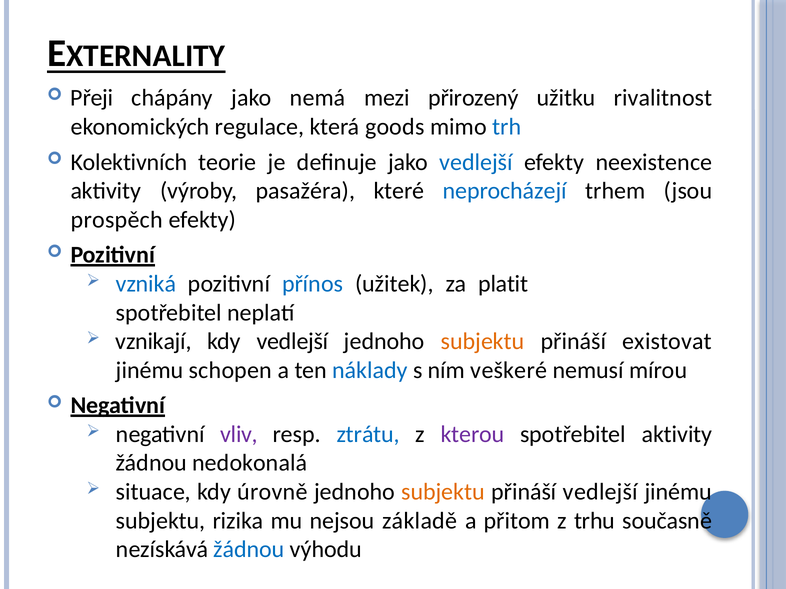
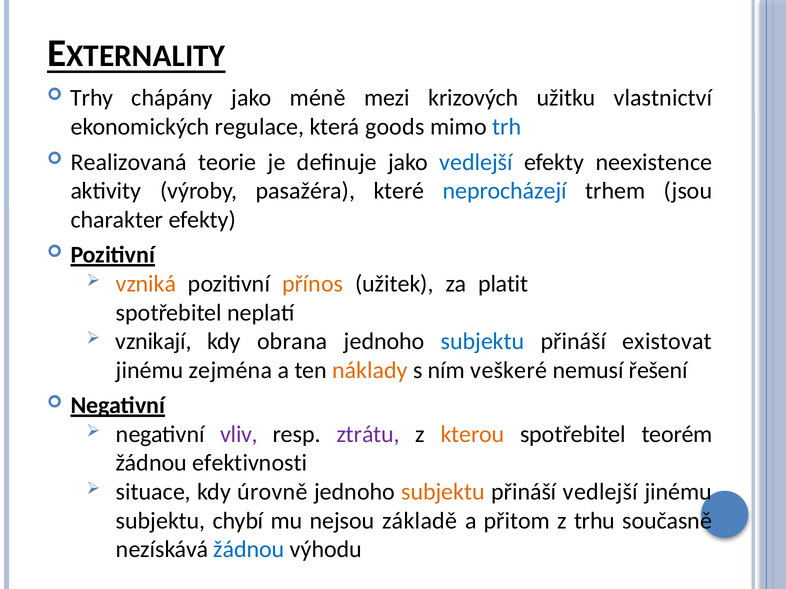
Přeji: Přeji -> Trhy (92, 98)
nemá: nemá -> méně (318, 98)
přirozený: přirozený -> krizových (473, 98)
rivalitnost: rivalitnost -> vlastnictví (663, 98)
Kolektivních: Kolektivních -> Realizovaná (129, 162)
prospěch: prospěch -> charakter (117, 220)
vzniká colour: blue -> orange (146, 284)
přínos colour: blue -> orange (313, 284)
kdy vedlejší: vedlejší -> obrana (292, 342)
subjektu colour: orange -> blue (483, 342)
schopen: schopen -> zejména (230, 370)
náklady colour: blue -> orange (370, 370)
mírou: mírou -> řešení (658, 370)
ztrátu colour: blue -> purple (368, 435)
kterou colour: purple -> orange (473, 435)
spotřebitel aktivity: aktivity -> teorém (677, 435)
nedokonalá: nedokonalá -> efektivnosti (250, 463)
rizika: rizika -> chybí (238, 521)
